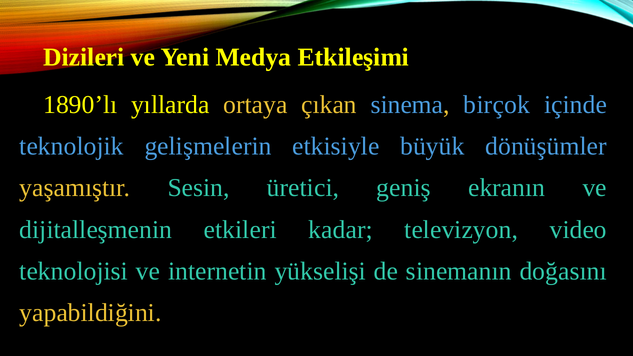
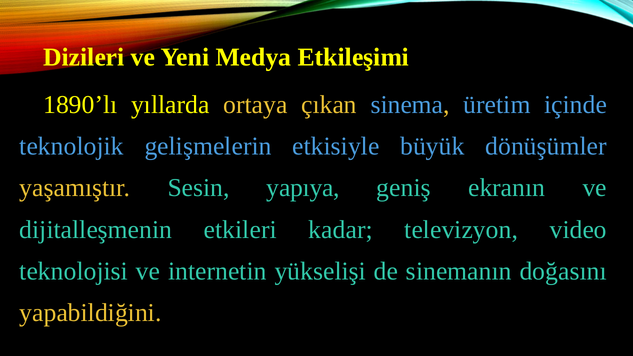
birçok: birçok -> üretim (497, 105)
üretici: üretici -> yapıya (303, 188)
